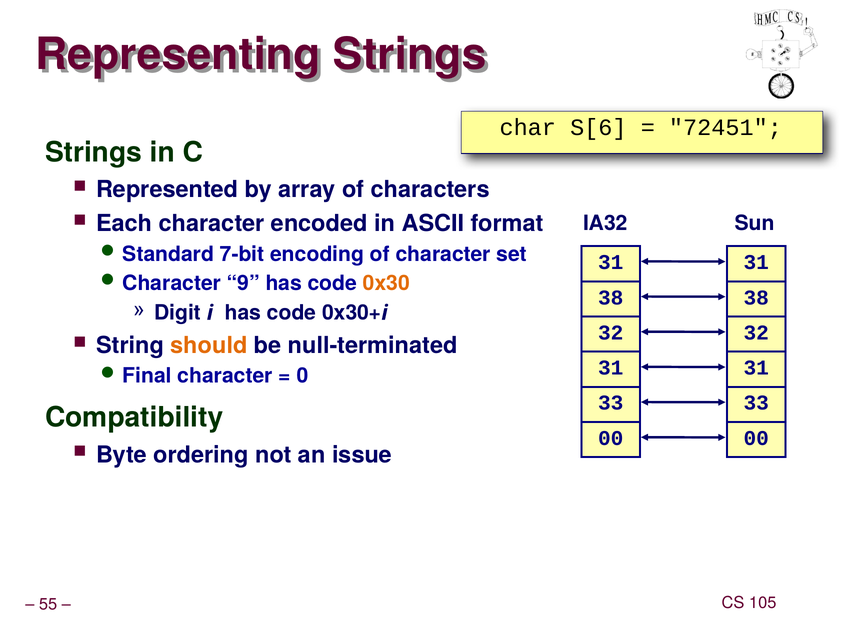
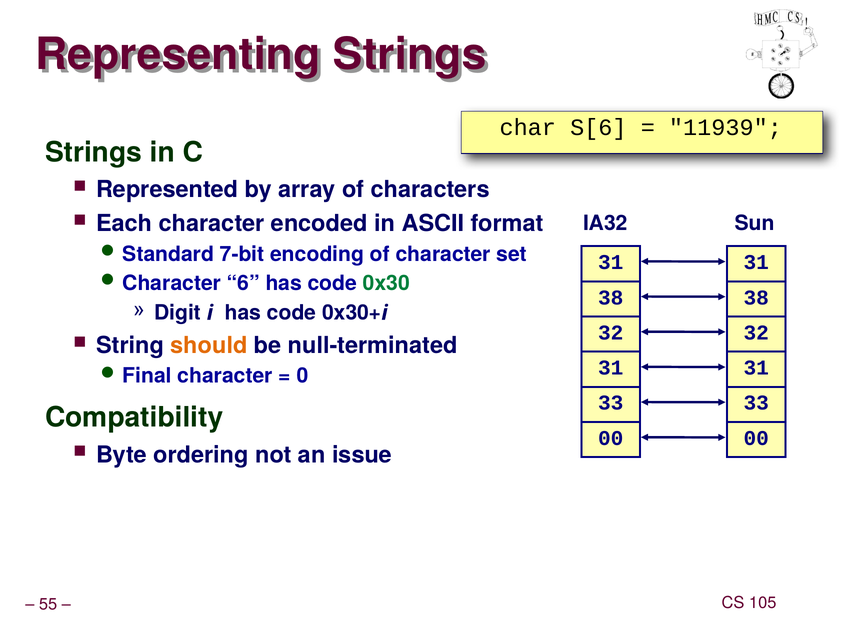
72451: 72451 -> 11939 (725, 127)
9: 9 -> 6 (243, 284)
0x30 colour: orange -> green (386, 284)
